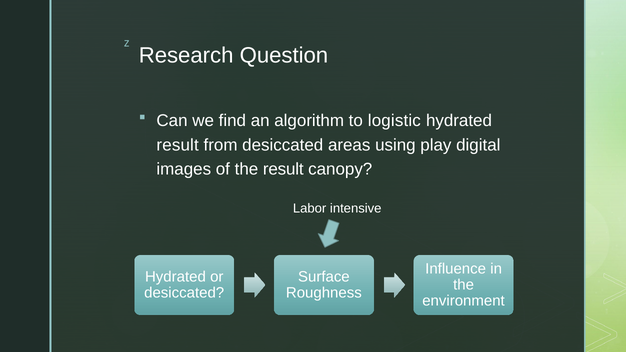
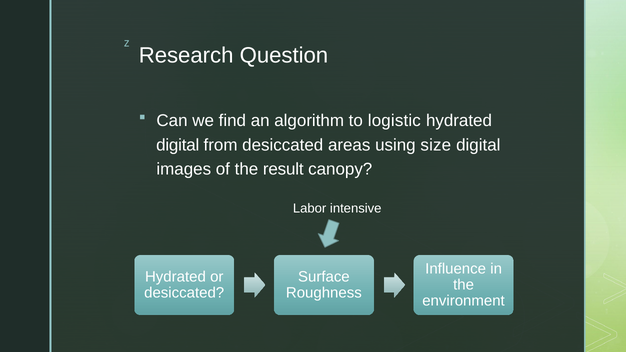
result: result -> digital (178, 145)
play: play -> size (436, 145)
